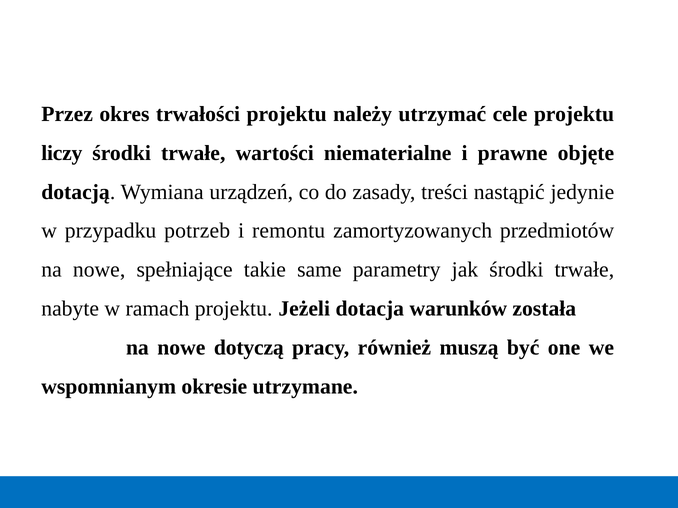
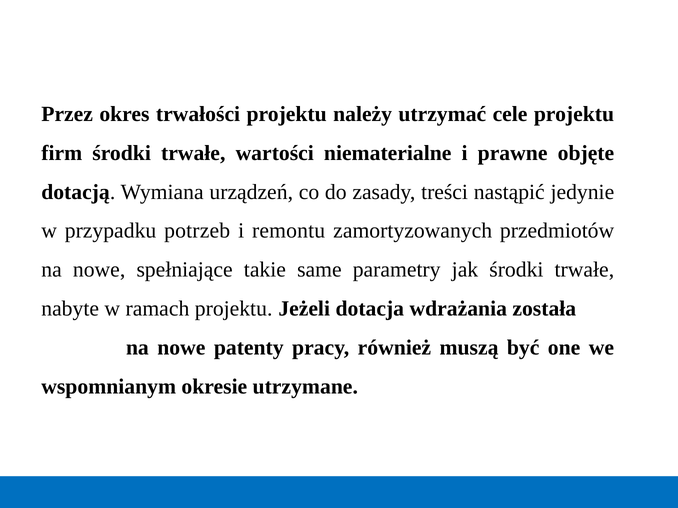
liczy: liczy -> firm (62, 153)
warunków: warunków -> wdrażania (458, 309)
dotyczą: dotyczą -> patenty (249, 348)
